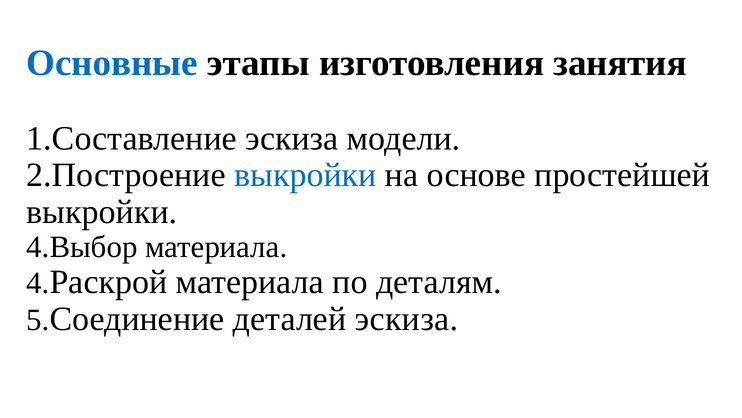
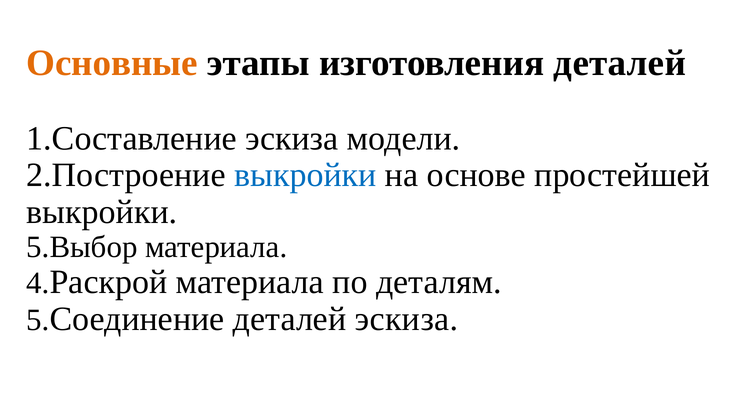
Основные colour: blue -> orange (112, 63)
изготовления занятия: занятия -> деталей (620, 63)
4.Выбор: 4.Выбор -> 5.Выбор (82, 247)
